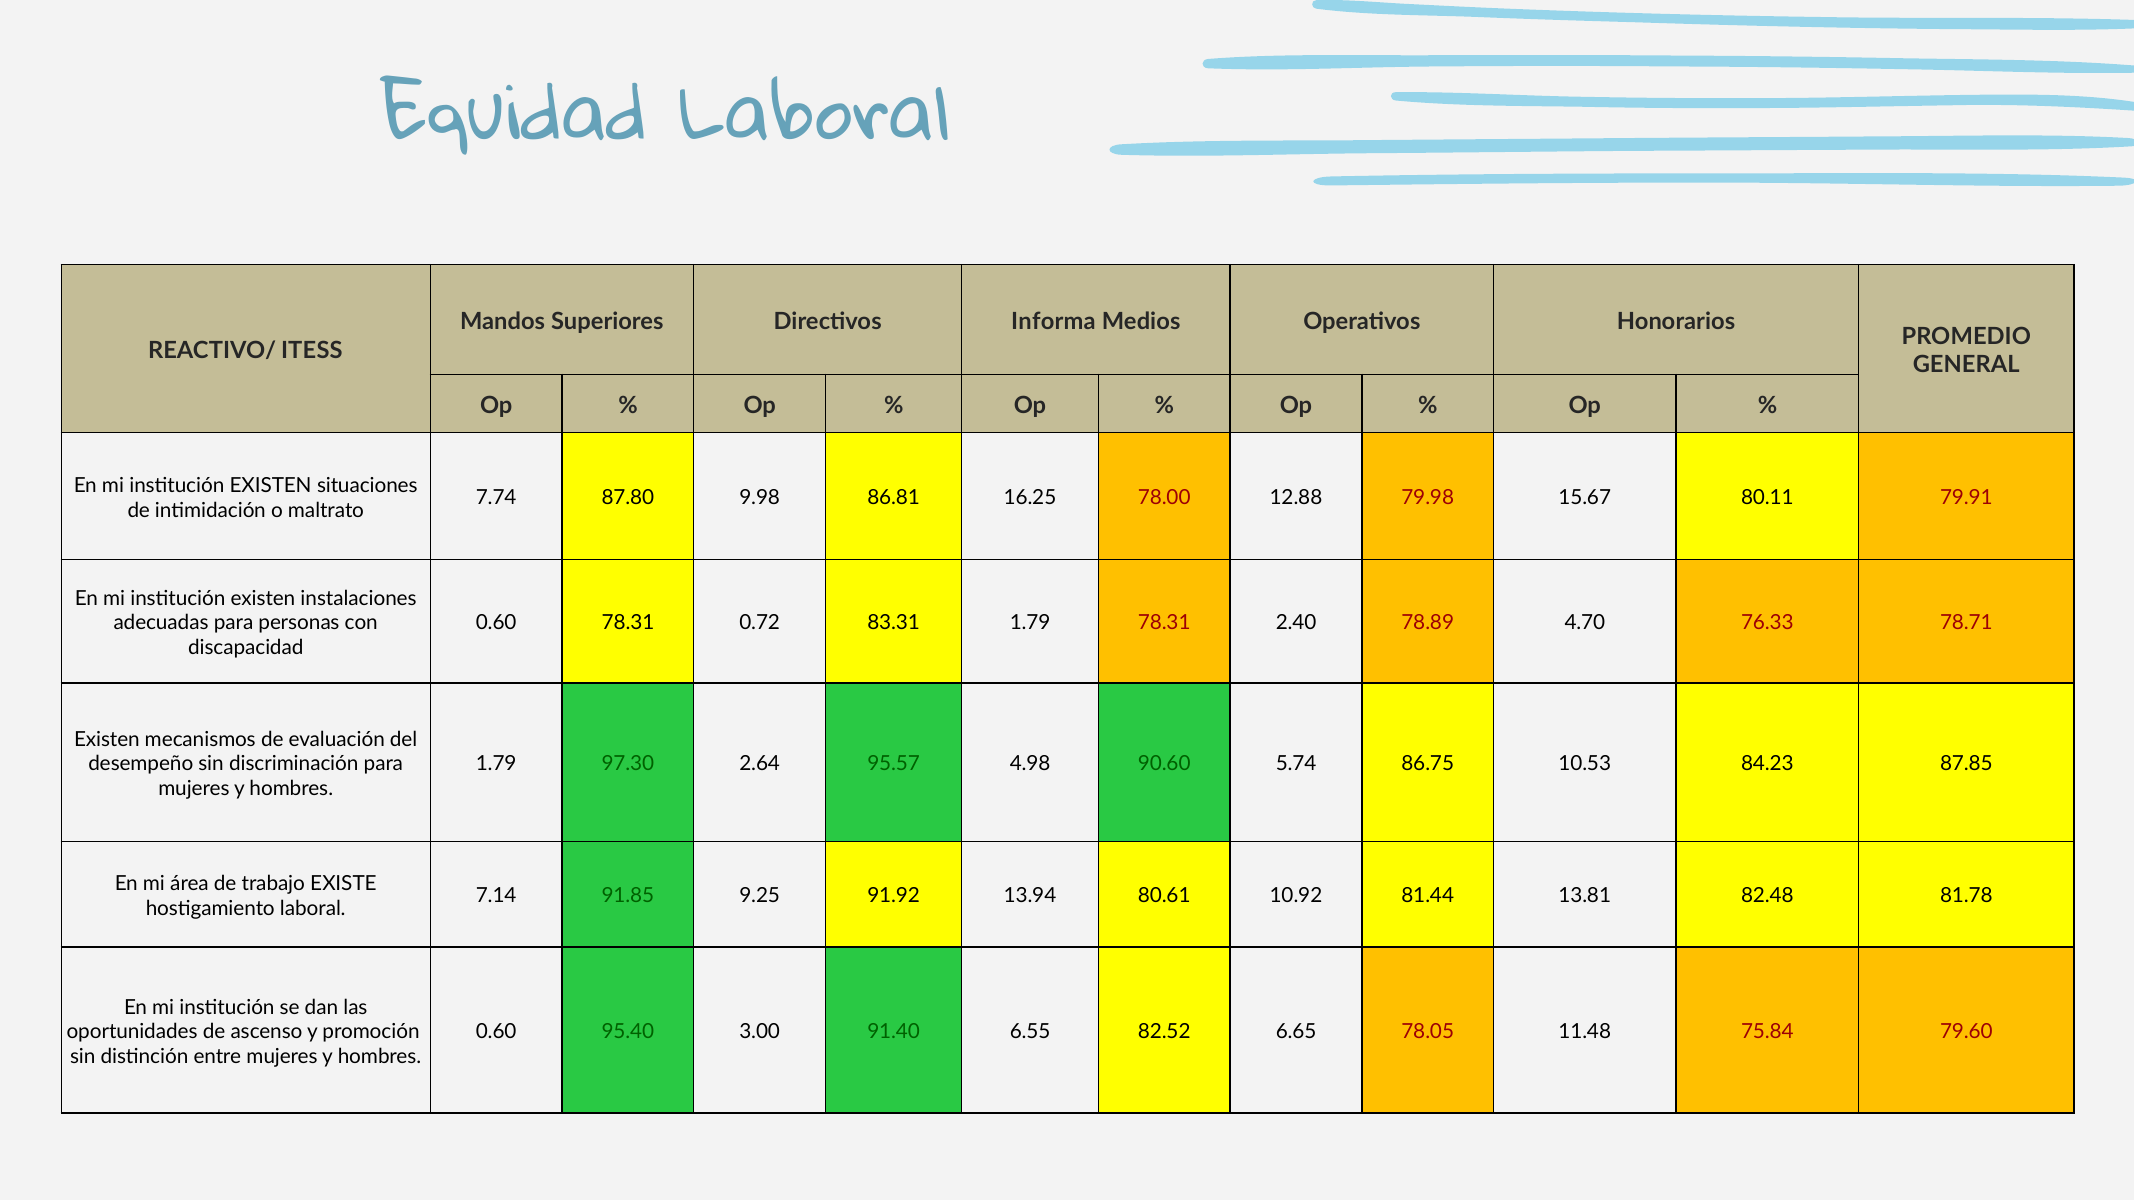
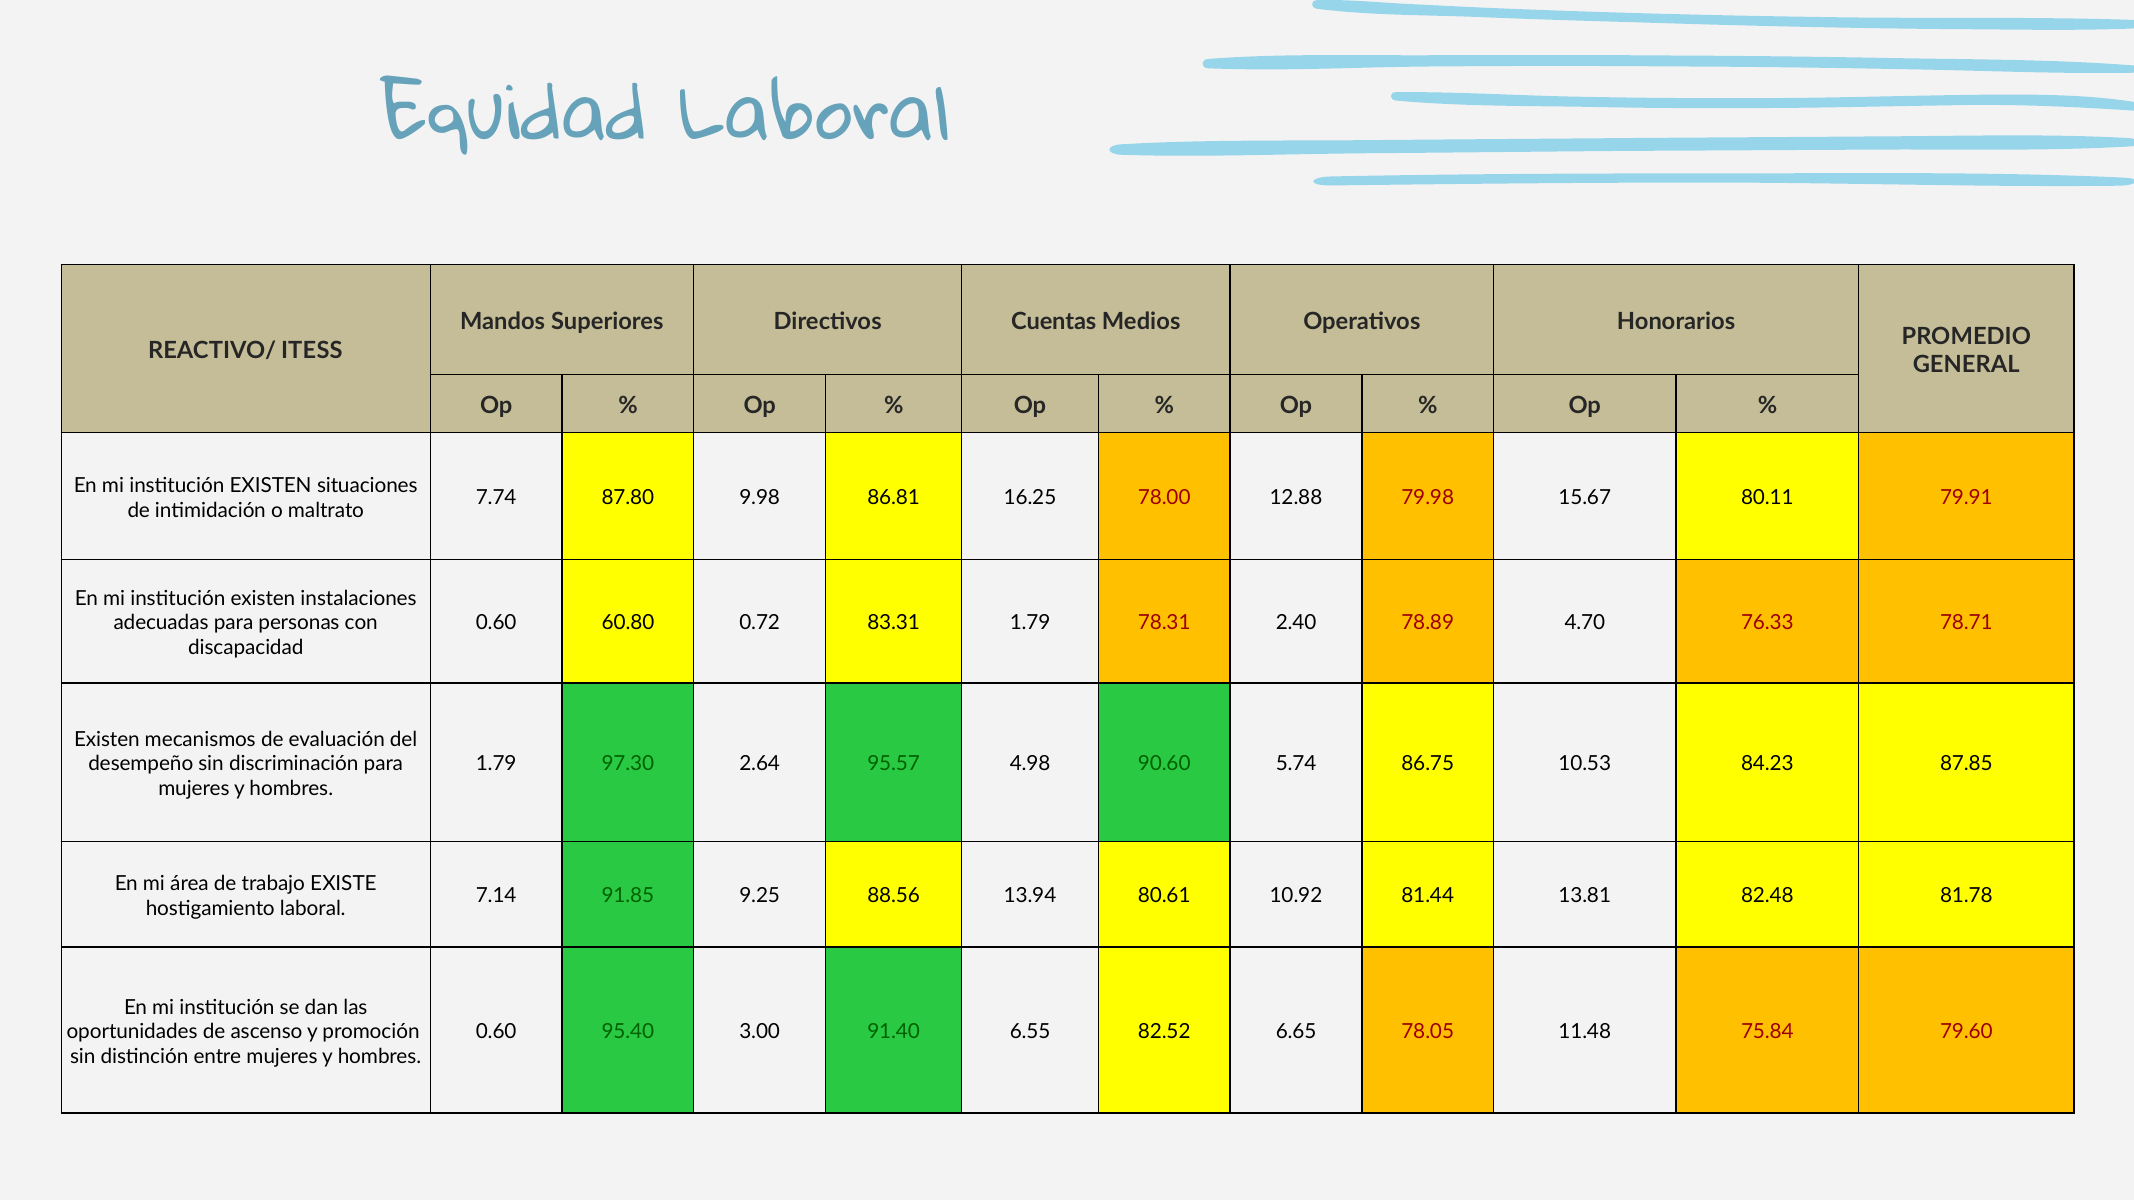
Informa: Informa -> Cuentas (1054, 322)
0.60 78.31: 78.31 -> 60.80 (628, 623)
91.92: 91.92 -> 88.56 (894, 896)
